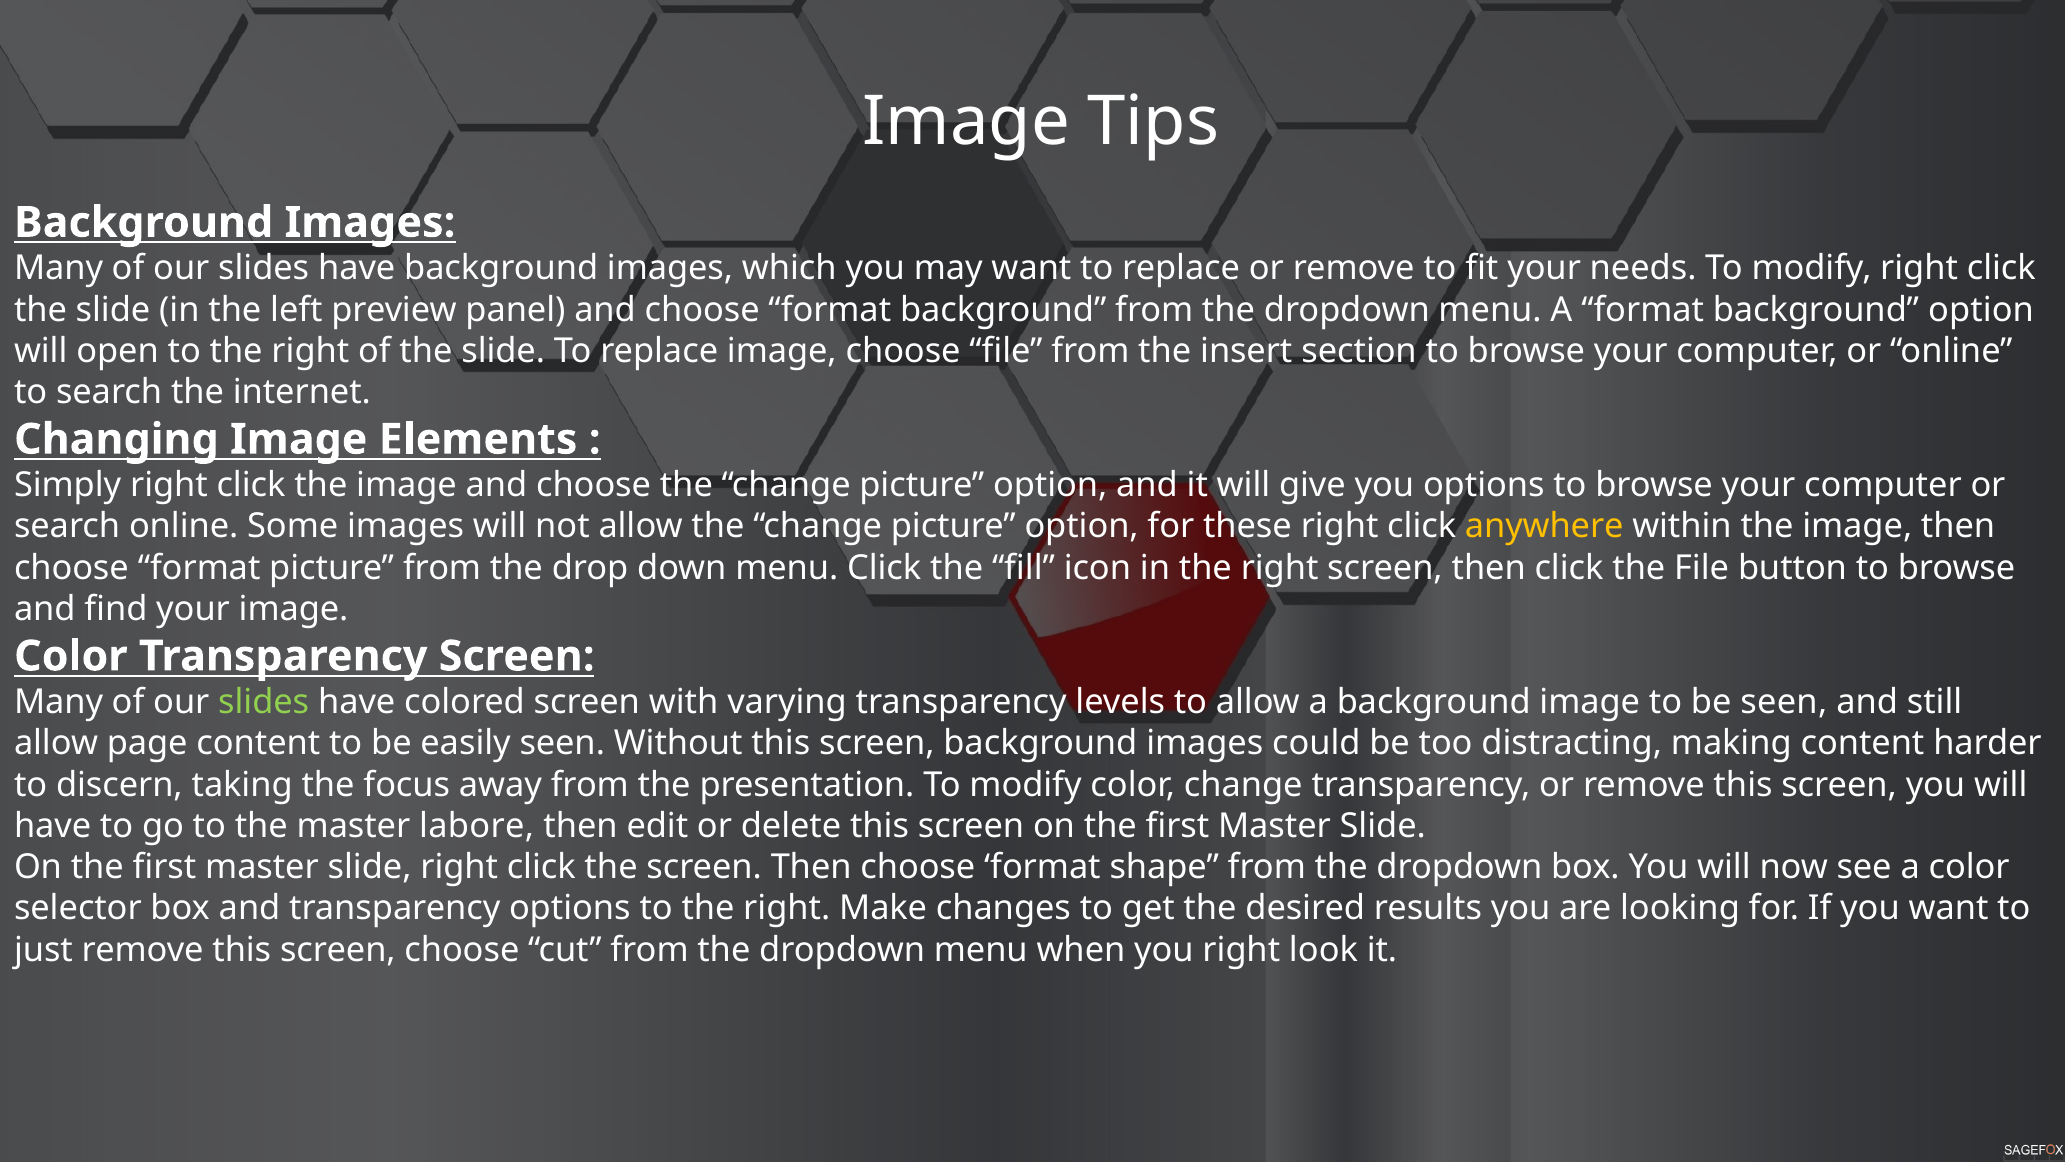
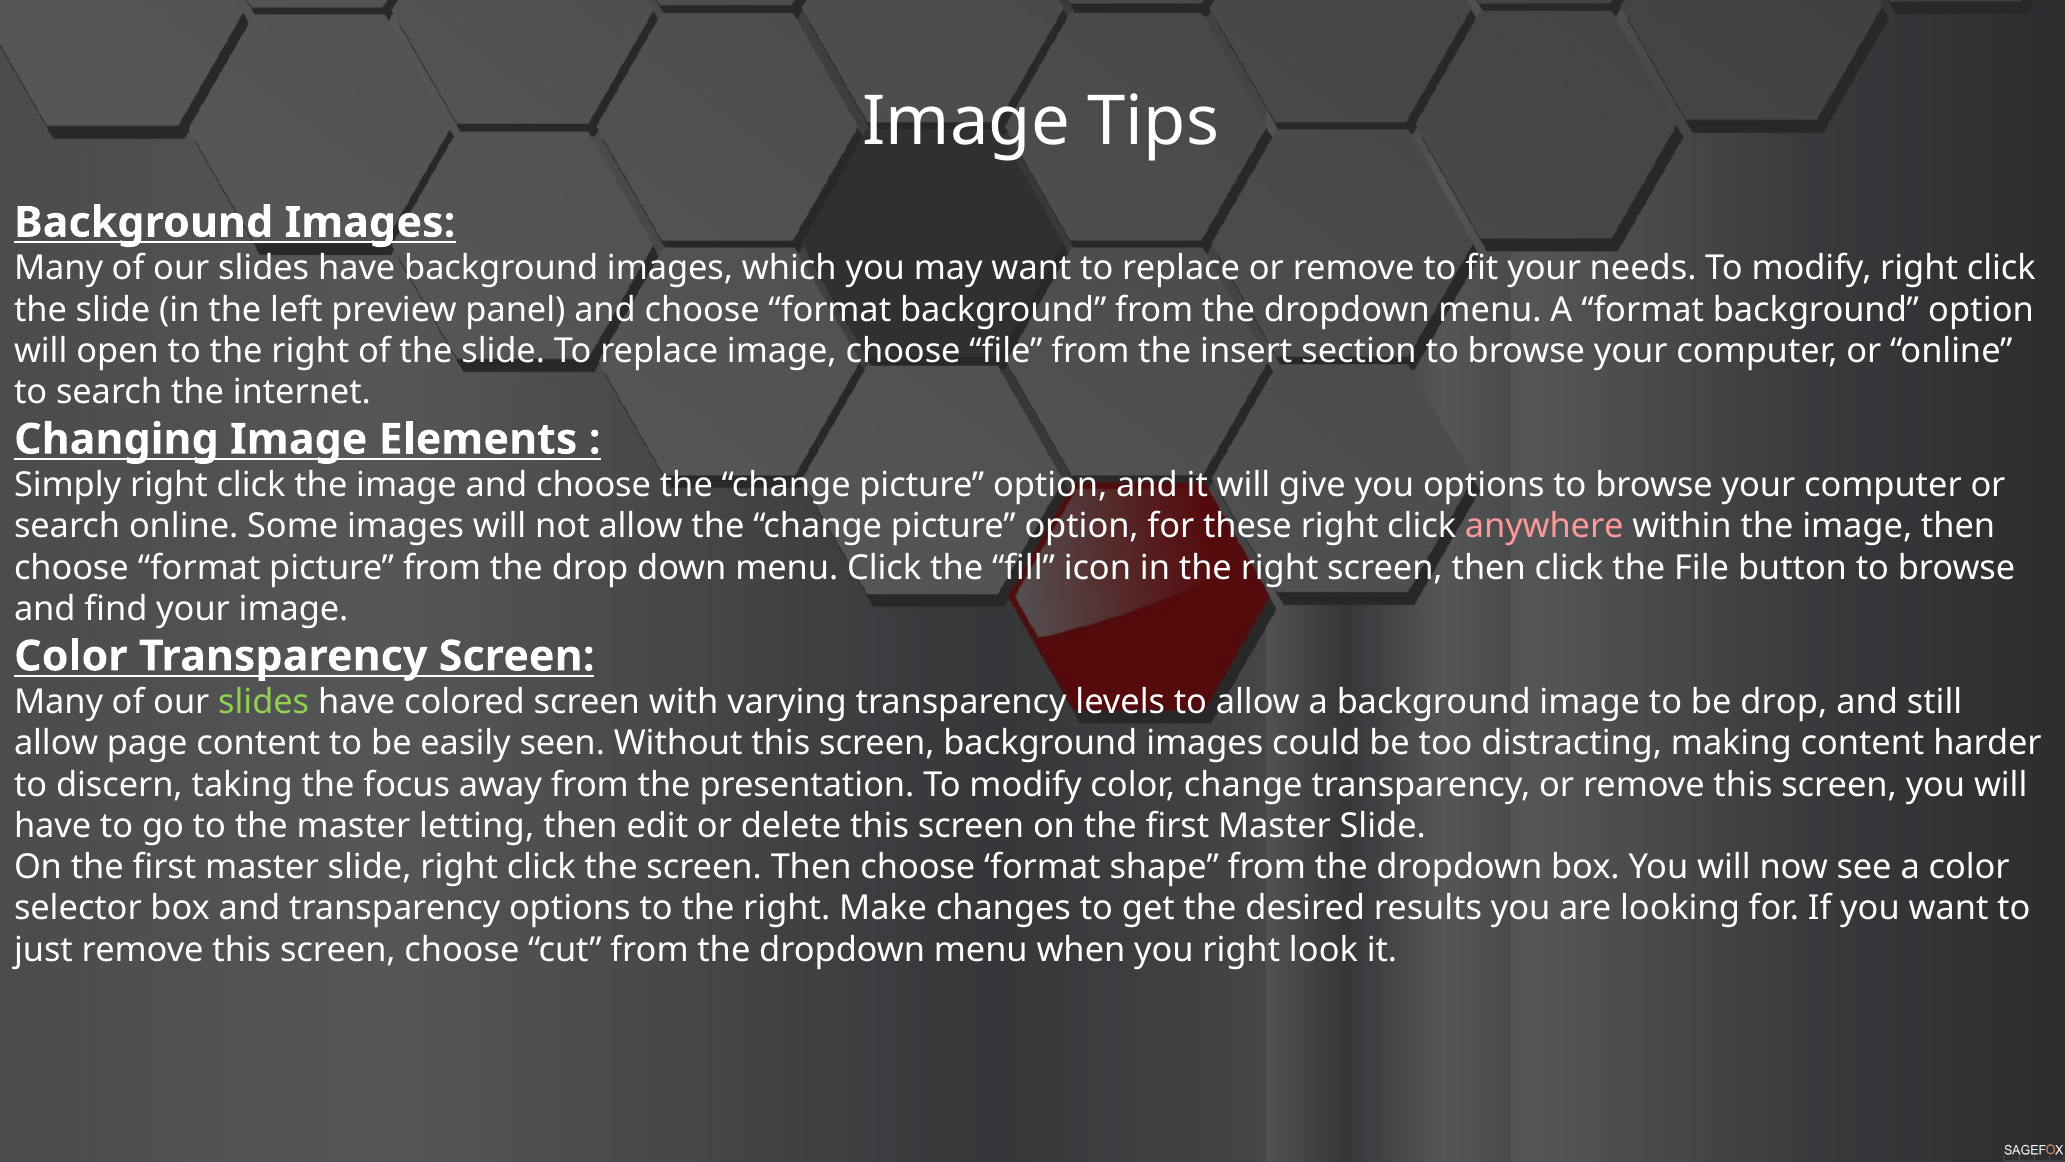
anywhere colour: yellow -> pink (1544, 526)
be seen: seen -> drop (1784, 702)
labore: labore -> letting (477, 826)
